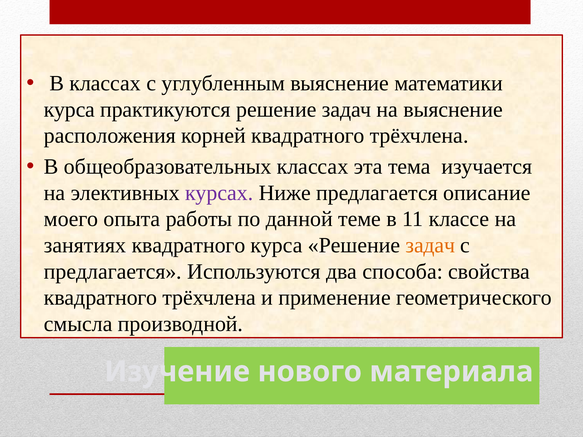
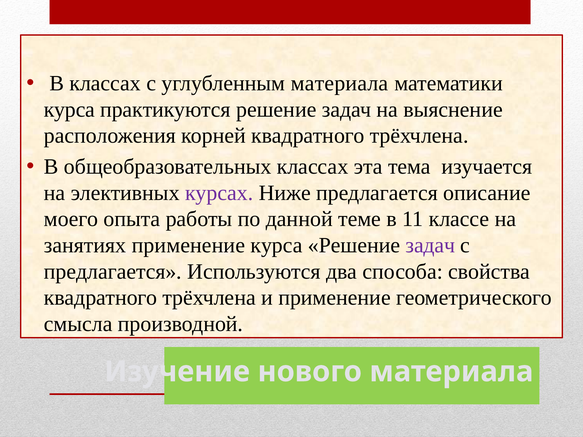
углубленным выяснение: выяснение -> материала (340, 83)
занятиях квадратного: квадратного -> применение (188, 245)
задач colour: orange -> purple (430, 245)
